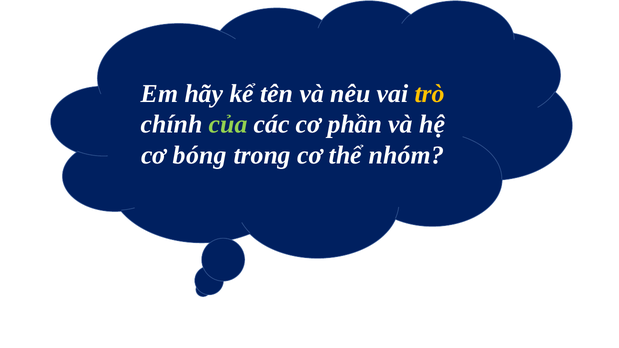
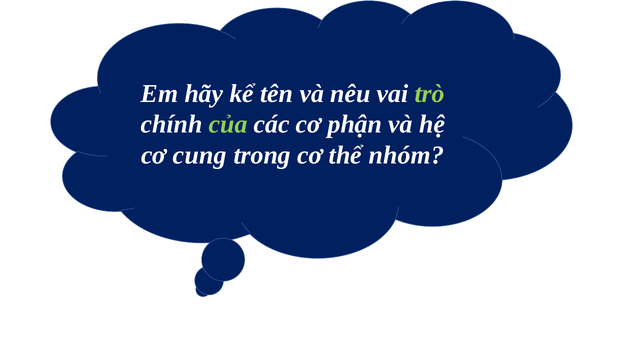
trò colour: yellow -> light green (430, 94)
phần: phần -> phận (355, 125)
bóng: bóng -> cung (200, 155)
